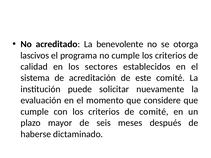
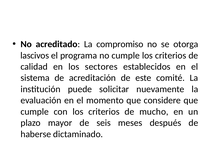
benevolente: benevolente -> compromiso (120, 44)
de comité: comité -> mucho (154, 112)
